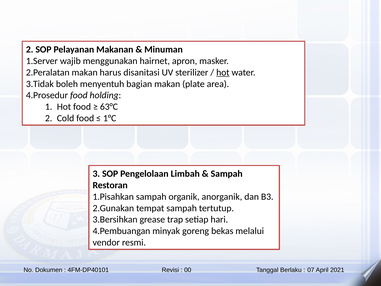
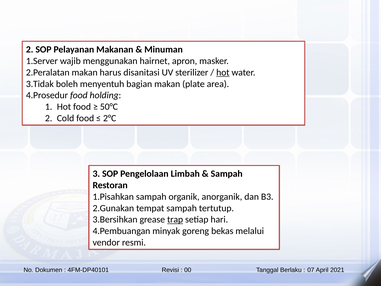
63°C: 63°C -> 50°C (109, 107)
1°C: 1°C -> 2°C (110, 118)
trap underline: none -> present (175, 219)
